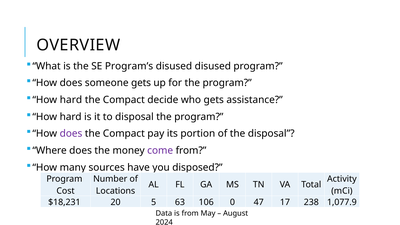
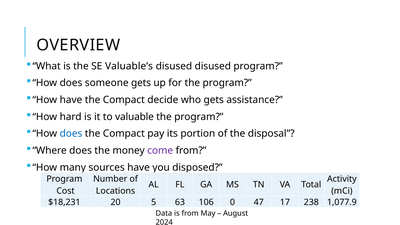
Program’s: Program’s -> Valuable’s (129, 66)
hard: hard -> have (71, 100)
to disposal: disposal -> valuable (134, 117)
does colour: purple -> blue (71, 134)
